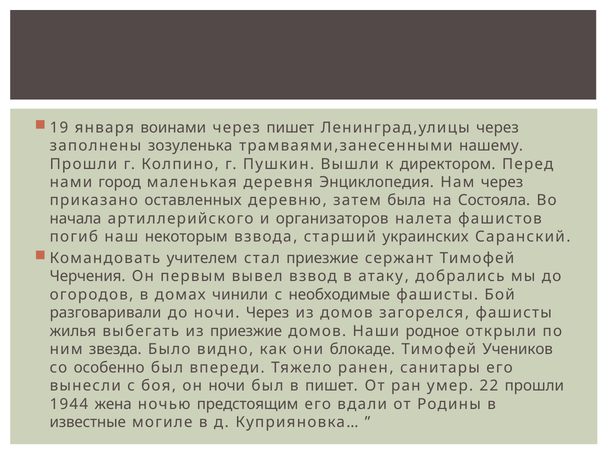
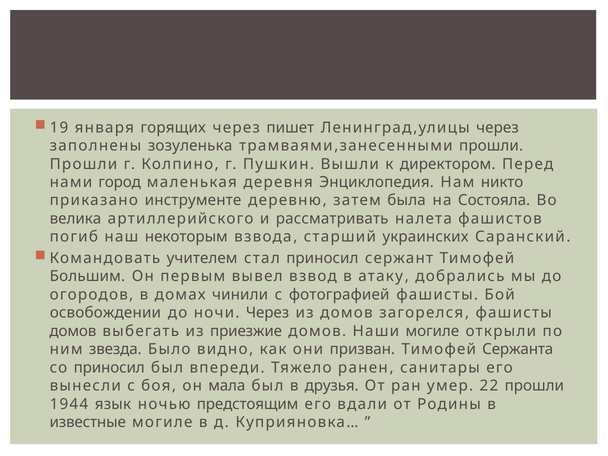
воинами: воинами -> горящих (173, 128)
трамваями,занесенными нашему: нашему -> прошли (491, 146)
Нам через: через -> никто (502, 182)
оставленных: оставленных -> инструменте (193, 200)
начала: начала -> велика (75, 219)
организаторов: организаторов -> рассматривать (332, 219)
стал приезжие: приезжие -> приносил (322, 258)
Черчения: Черчения -> Большим (87, 276)
необходимые: необходимые -> фотографией (339, 295)
разговаривали: разговаривали -> освобождении (105, 313)
жилья: жилья -> домов (73, 331)
Наши родное: родное -> могиле (432, 331)
блокаде: блокаде -> призван (362, 349)
Учеников: Учеников -> Сержанта (518, 349)
со особенно: особенно -> приносил (109, 368)
он ночи: ночи -> мала (227, 386)
в пишет: пишет -> друзья (332, 386)
жена: жена -> язык (113, 404)
